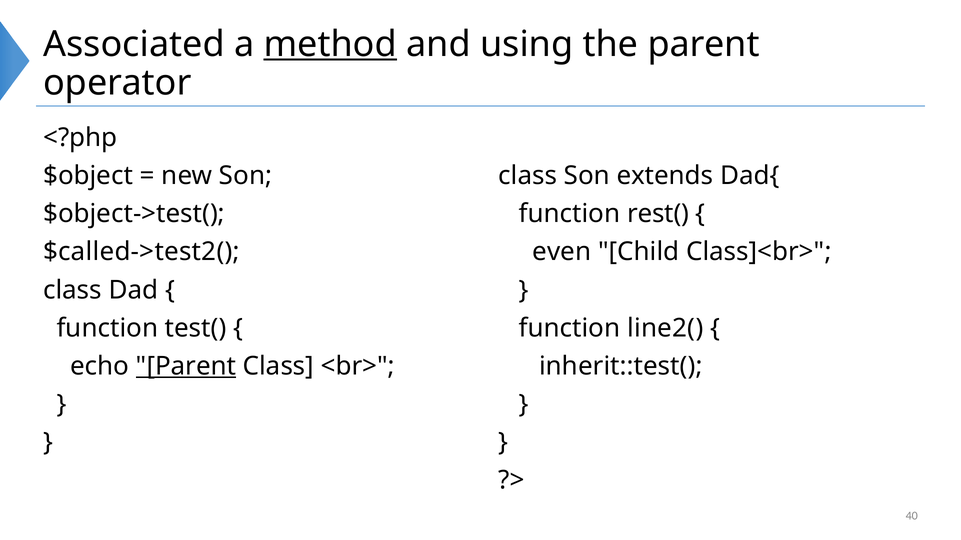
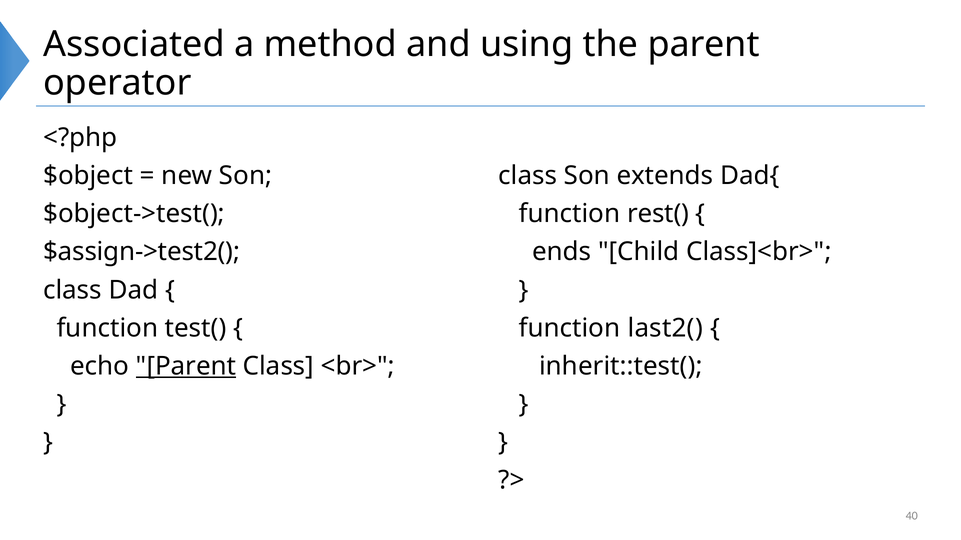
method underline: present -> none (330, 44)
$called->test2(: $called->test2( -> $assign->test2( (142, 252)
even: even -> ends (562, 252)
line2(: line2( -> last2( (665, 328)
